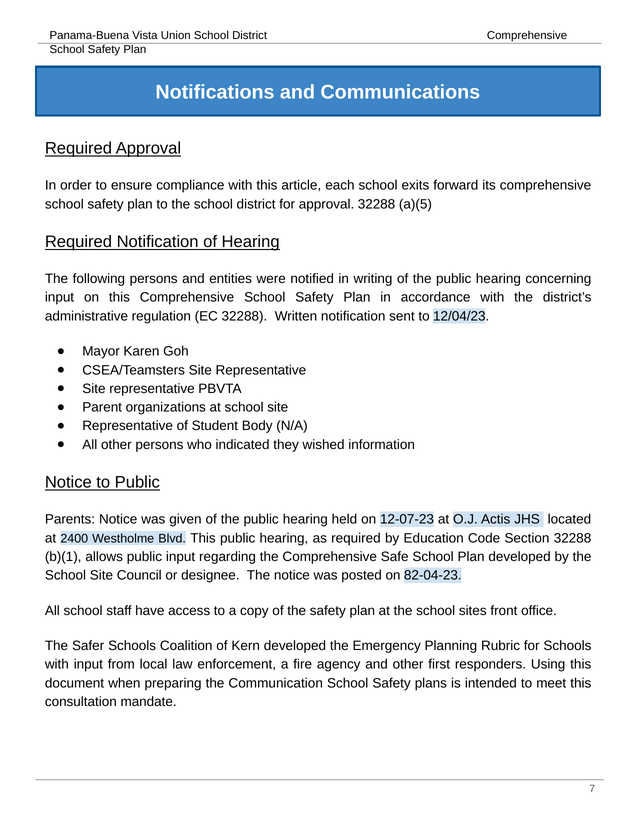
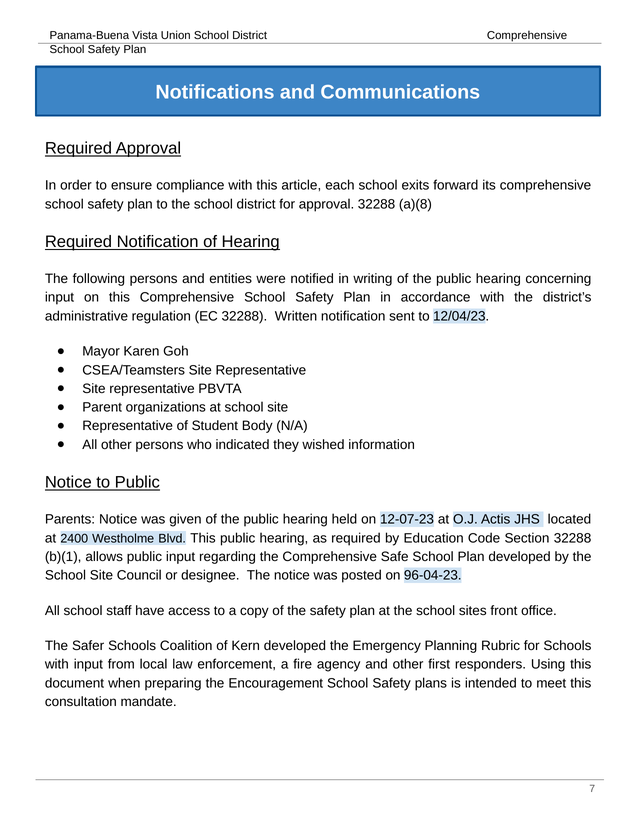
a)(5: a)(5 -> a)(8 (415, 204)
82-04-23: 82-04-23 -> 96-04-23 (433, 575)
Communication: Communication -> Encouragement (276, 683)
